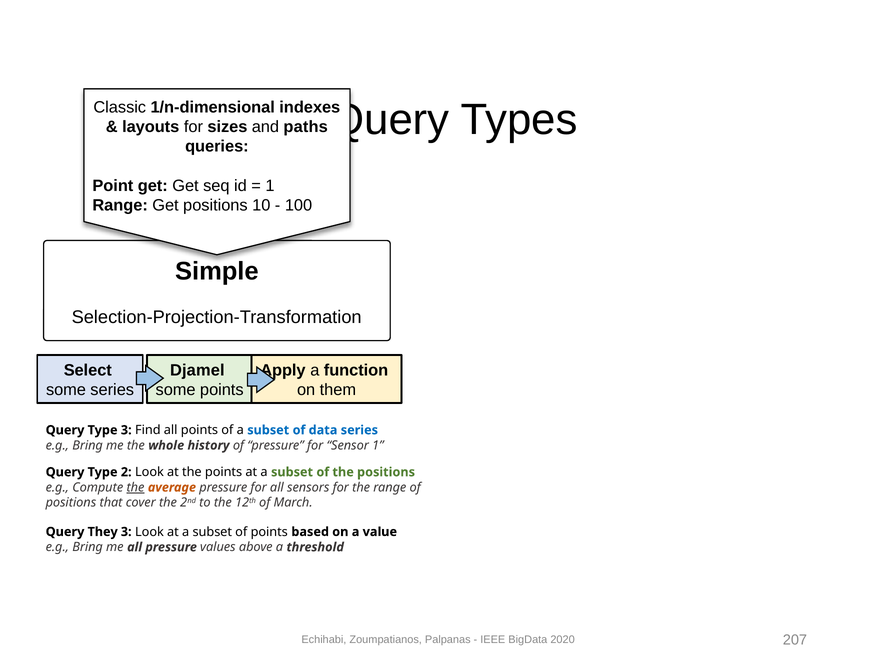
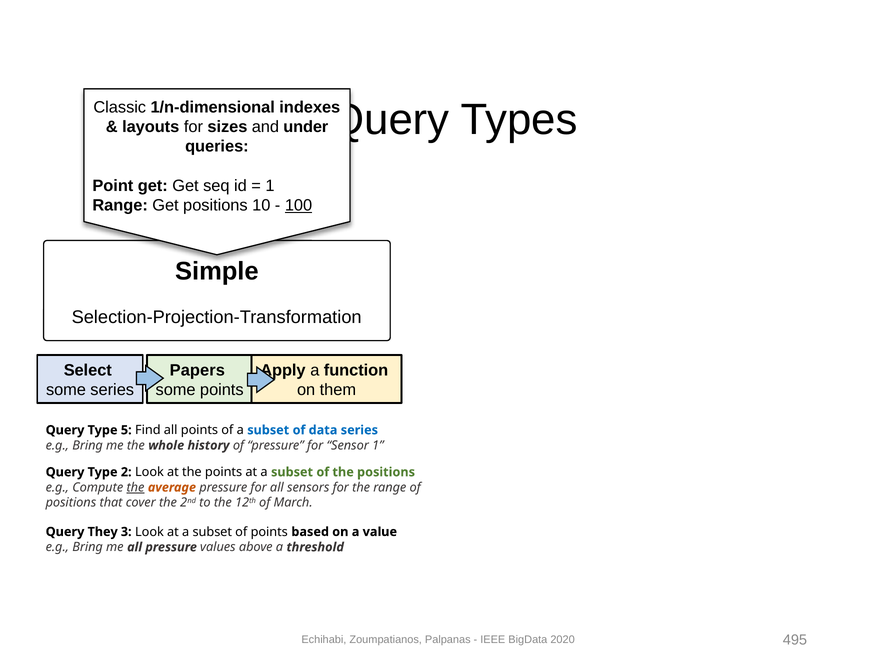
paths: paths -> under (306, 127)
100 underline: none -> present (299, 206)
Djamel: Djamel -> Papers (197, 370)
Type 3: 3 -> 5 (126, 430)
207: 207 -> 495 (795, 640)
